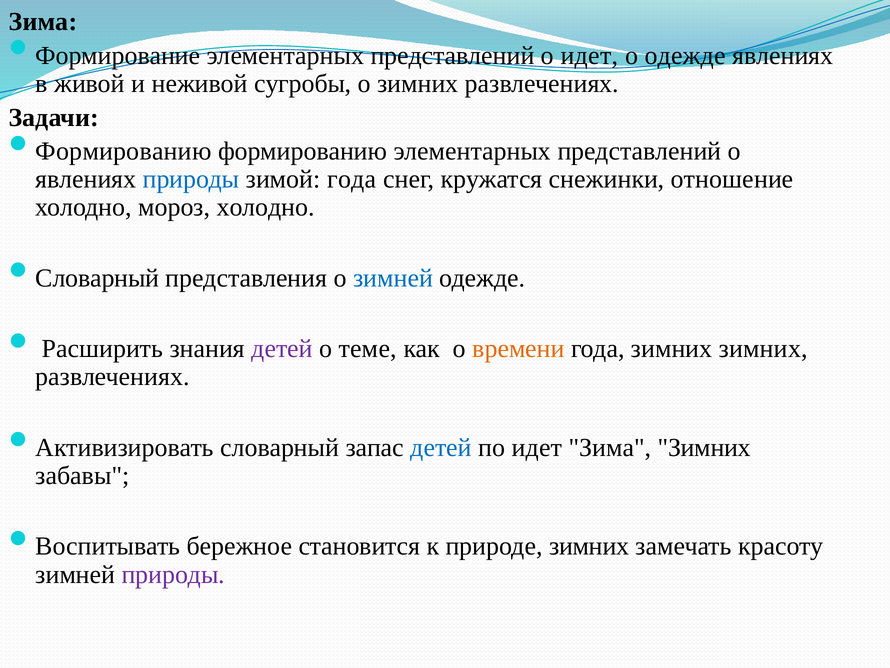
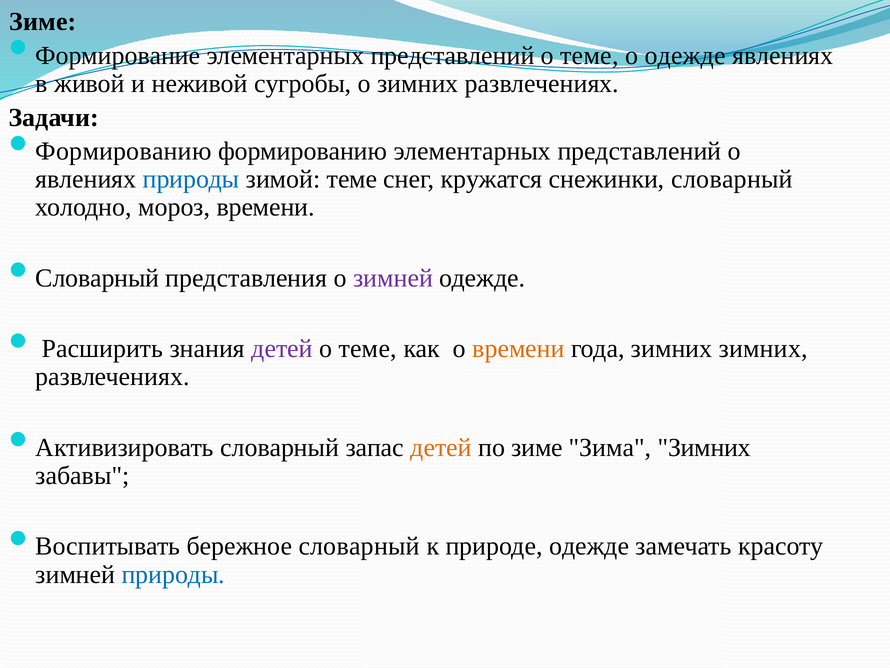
Зима: Зима -> Зиме (43, 22)
представлений о идет: идет -> теме (589, 56)
зимой года: года -> теме (352, 179)
снежинки отношение: отношение -> словарный (732, 179)
мороз холодно: холодно -> времени (266, 207)
зимней colour: blue -> purple (393, 278)
детей colour: blue -> orange (441, 447)
по идет: идет -> зиме (537, 447)
бережное становится: становится -> словарный (359, 546)
природе зимних: зимних -> одежде (589, 546)
природы colour: purple -> blue (173, 574)
